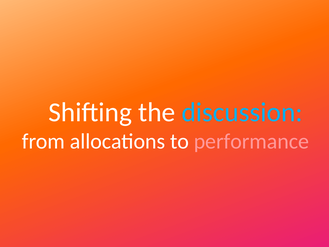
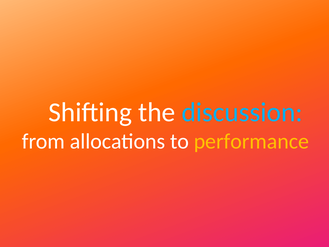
performance colour: pink -> yellow (251, 141)
